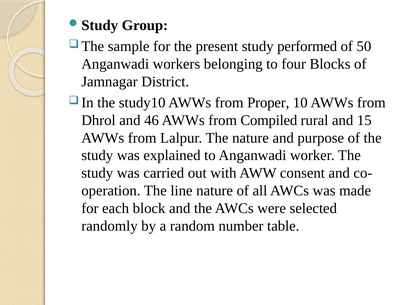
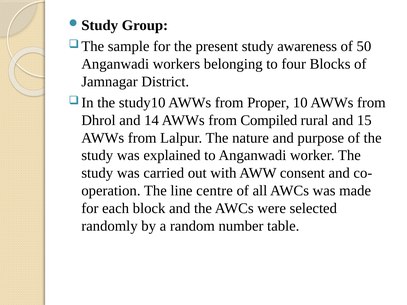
performed: performed -> awareness (307, 46)
46: 46 -> 14 (152, 120)
line nature: nature -> centre (215, 191)
